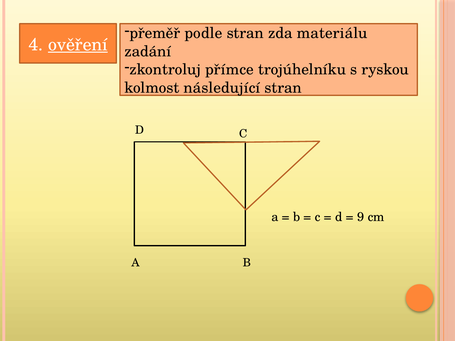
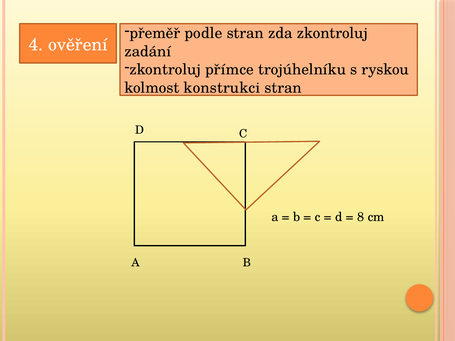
zda materiálu: materiálu -> zkontroluj (332, 33)
ověření underline: present -> none (78, 45)
následující: následující -> konstrukci (222, 88)
9: 9 -> 8 (361, 217)
